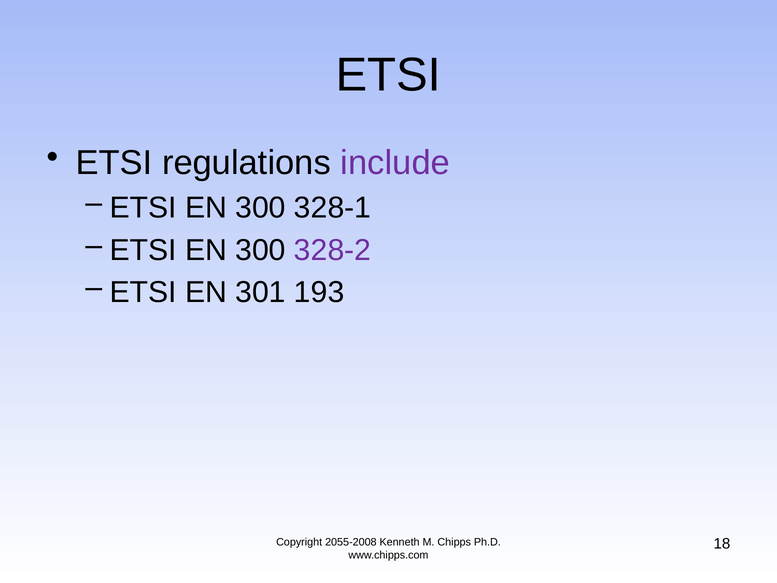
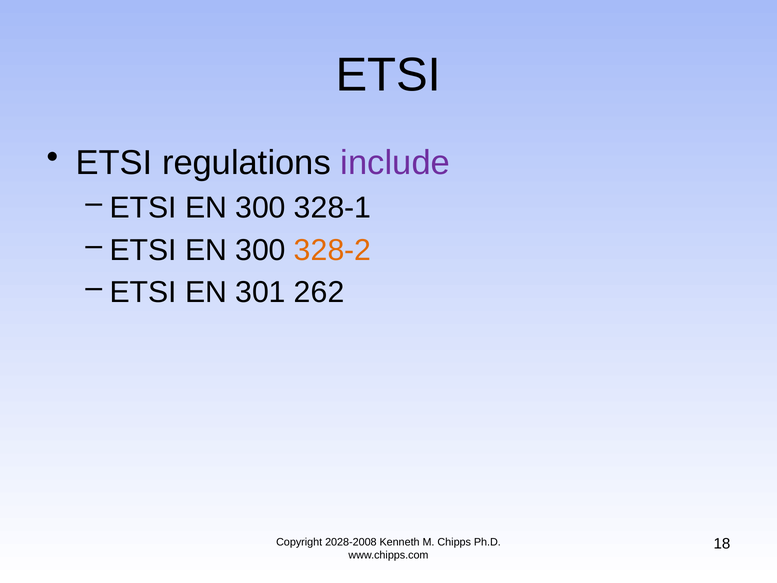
328-2 colour: purple -> orange (333, 250)
193: 193 -> 262 (319, 292)
2055-2008: 2055-2008 -> 2028-2008 (351, 542)
